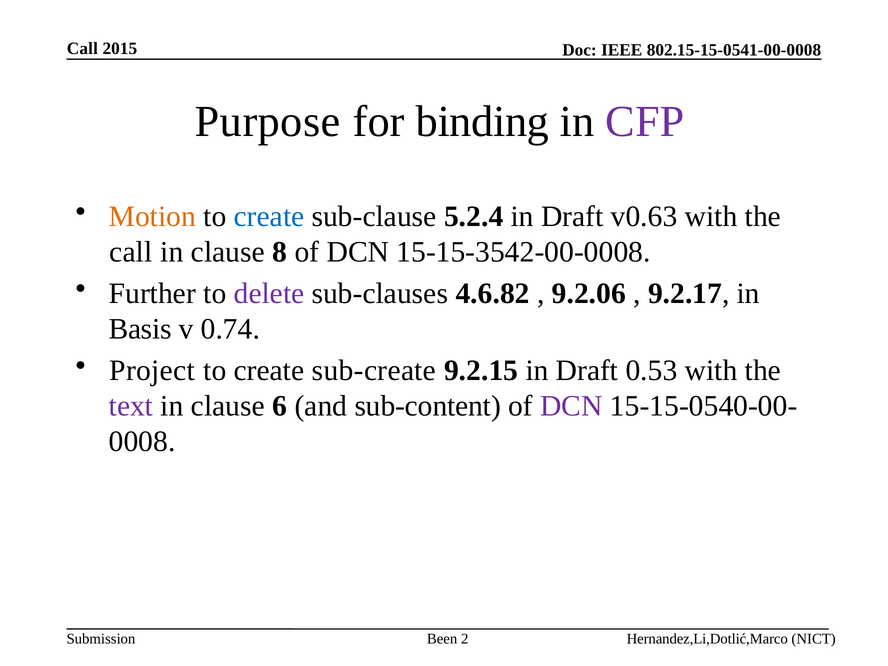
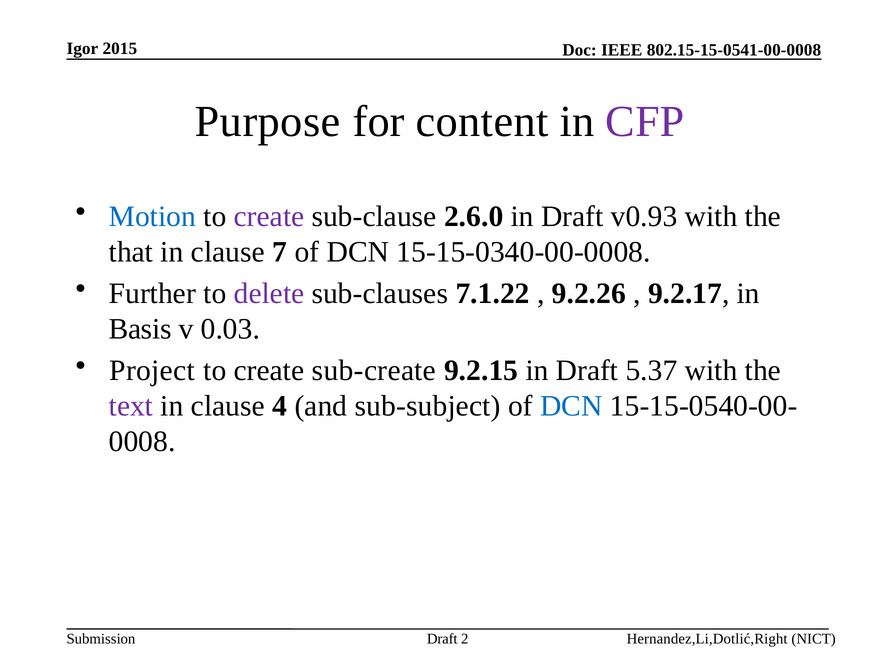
Call: Call -> Igor (82, 48)
binding: binding -> content (482, 121)
Motion colour: orange -> blue (152, 217)
create colour: blue -> purple (269, 217)
5.2.4: 5.2.4 -> 2.6.0 (474, 217)
v0.63: v0.63 -> v0.93 (644, 217)
call: call -> that (131, 252)
8: 8 -> 7 (280, 252)
15-15-3542-00-0008: 15-15-3542-00-0008 -> 15-15-0340-00-0008 (523, 252)
4.6.82: 4.6.82 -> 7.1.22 (493, 294)
9.2.06: 9.2.06 -> 9.2.26 (589, 294)
0.74: 0.74 -> 0.03 (230, 329)
0.53: 0.53 -> 5.37 (652, 371)
6: 6 -> 4 (280, 406)
sub-content: sub-content -> sub-subject (428, 406)
DCN colour: purple -> blue (571, 406)
Been: Been -> Draft (442, 639)
Hernandez,Li,Dotlić,Marco: Hernandez,Li,Dotlić,Marco -> Hernandez,Li,Dotlić,Right (707, 639)
